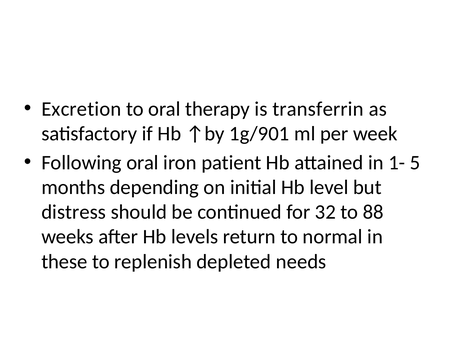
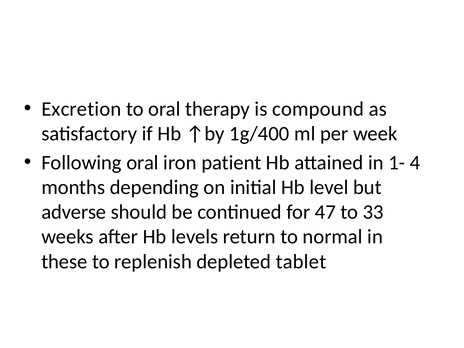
transferrin: transferrin -> compound (318, 109)
1g/901: 1g/901 -> 1g/400 (259, 134)
5: 5 -> 4 (415, 163)
distress: distress -> adverse (74, 212)
32: 32 -> 47 (325, 212)
88: 88 -> 33 (373, 212)
needs: needs -> tablet (301, 262)
